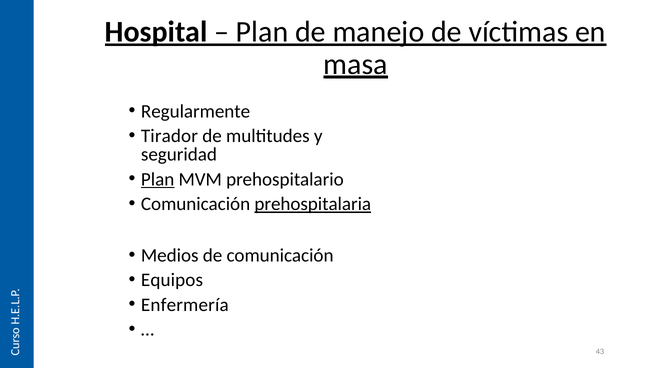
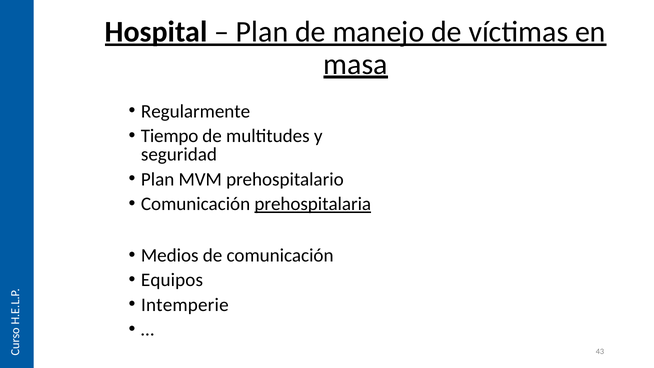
Tirador: Tirador -> Tiempo (170, 136)
Plan underline: present -> none (158, 179)
Enfermería: Enfermería -> Intemperie (185, 305)
